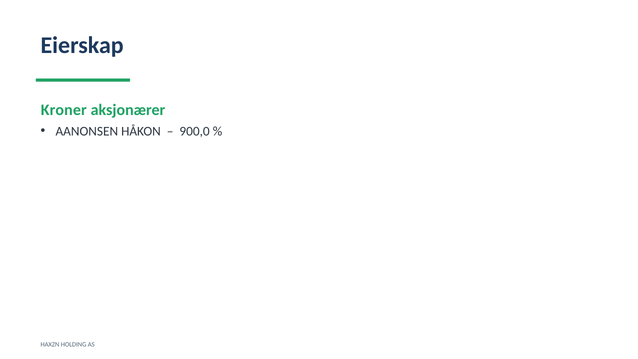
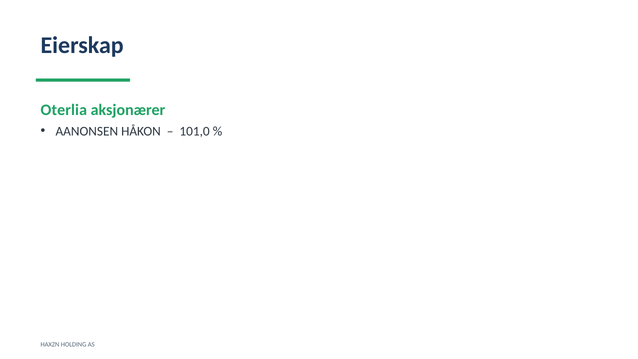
Kroner: Kroner -> Oterlia (64, 110)
900,0: 900,0 -> 101,0 (195, 131)
